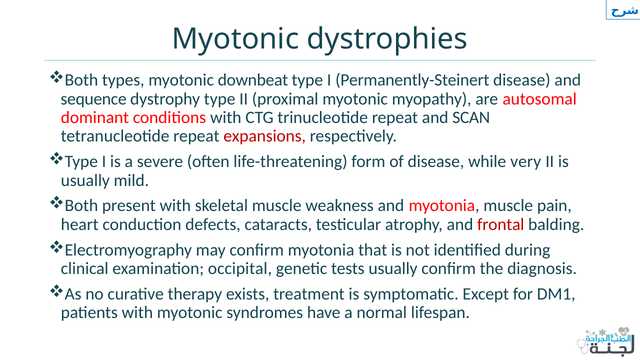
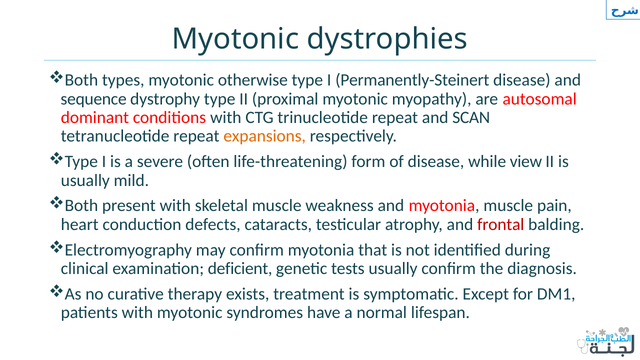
downbeat: downbeat -> otherwise (253, 80)
expansions colour: red -> orange (265, 136)
very: very -> view (526, 162)
occipital: occipital -> deficient (240, 269)
